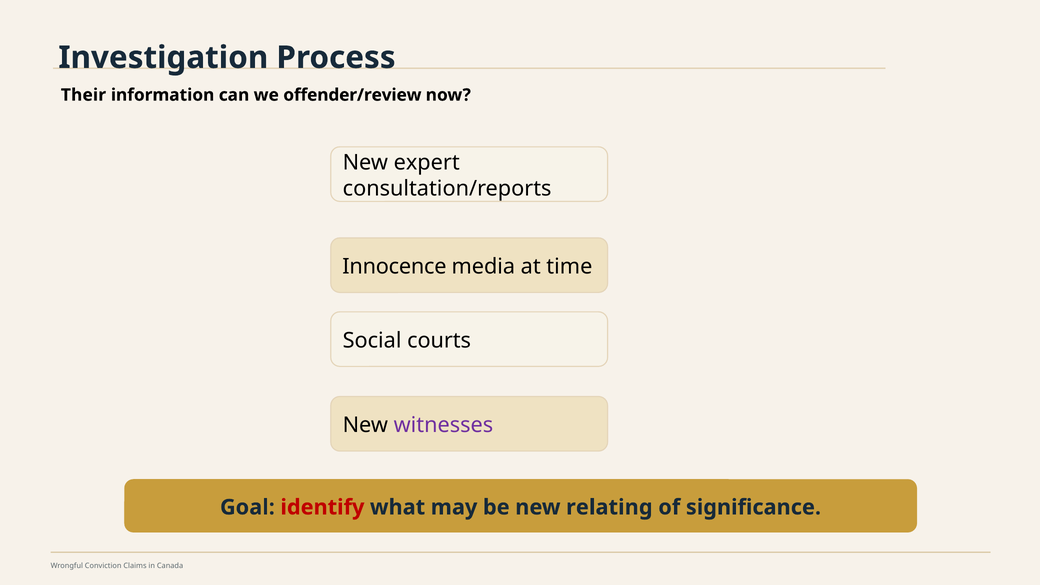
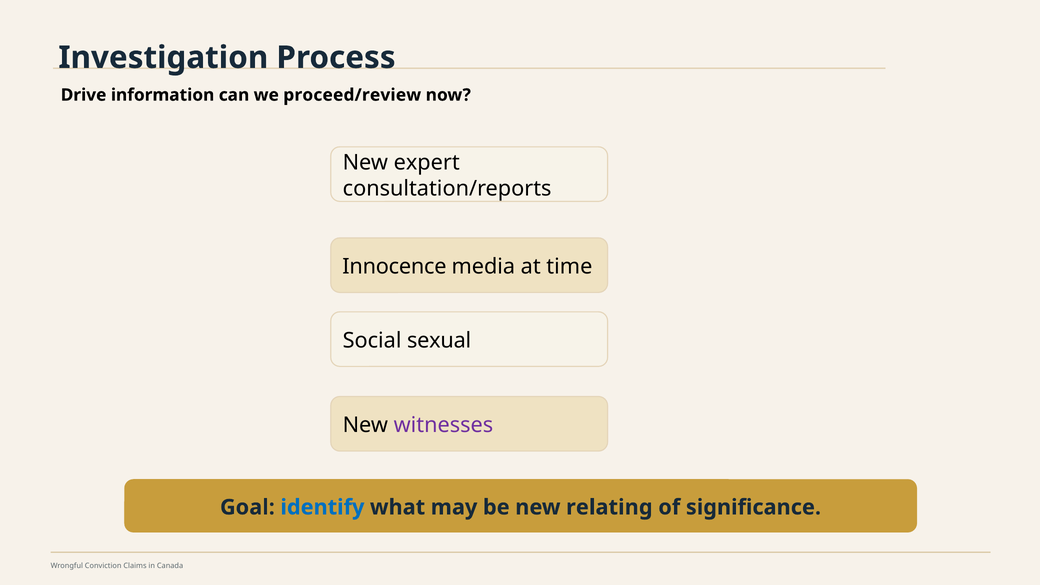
Their: Their -> Drive (84, 95)
offender/review: offender/review -> proceed/review (352, 95)
courts: courts -> sexual (439, 341)
identify colour: red -> blue (322, 507)
